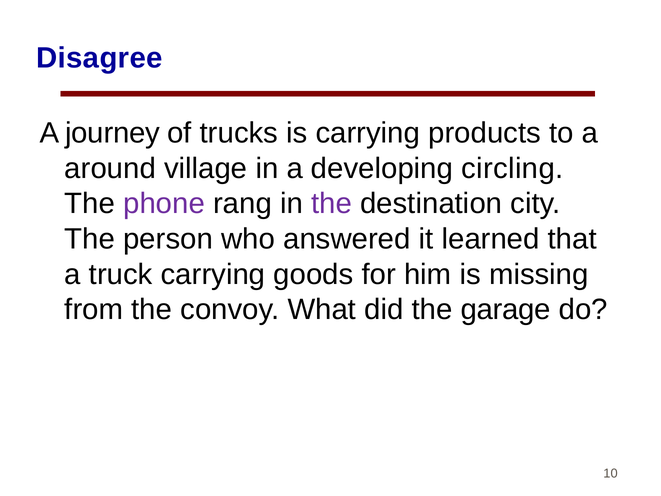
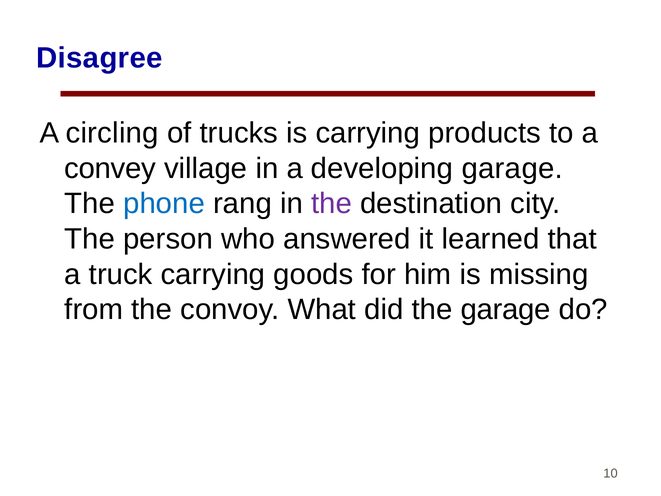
journey: journey -> circling (112, 133)
around: around -> convey (110, 168)
developing circling: circling -> garage (512, 168)
phone colour: purple -> blue (164, 204)
